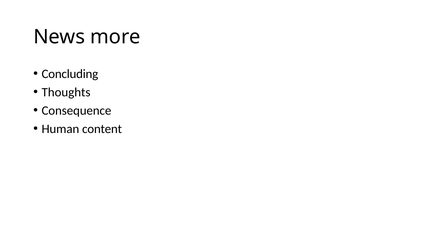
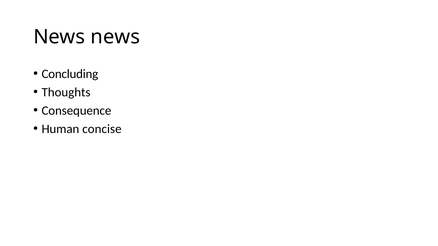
News more: more -> news (115, 37)
content: content -> concise (102, 129)
